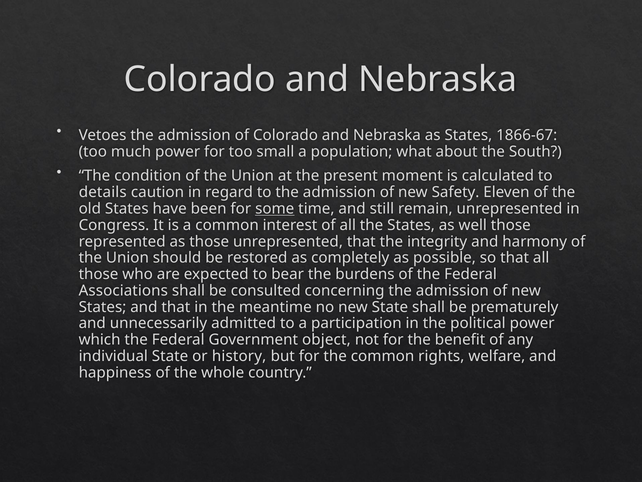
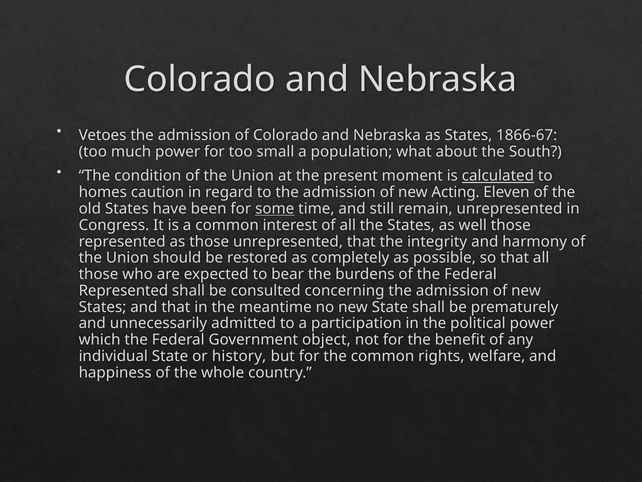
calculated underline: none -> present (498, 176)
details: details -> homes (103, 192)
Safety: Safety -> Acting (456, 192)
Associations: Associations -> Represented (123, 290)
